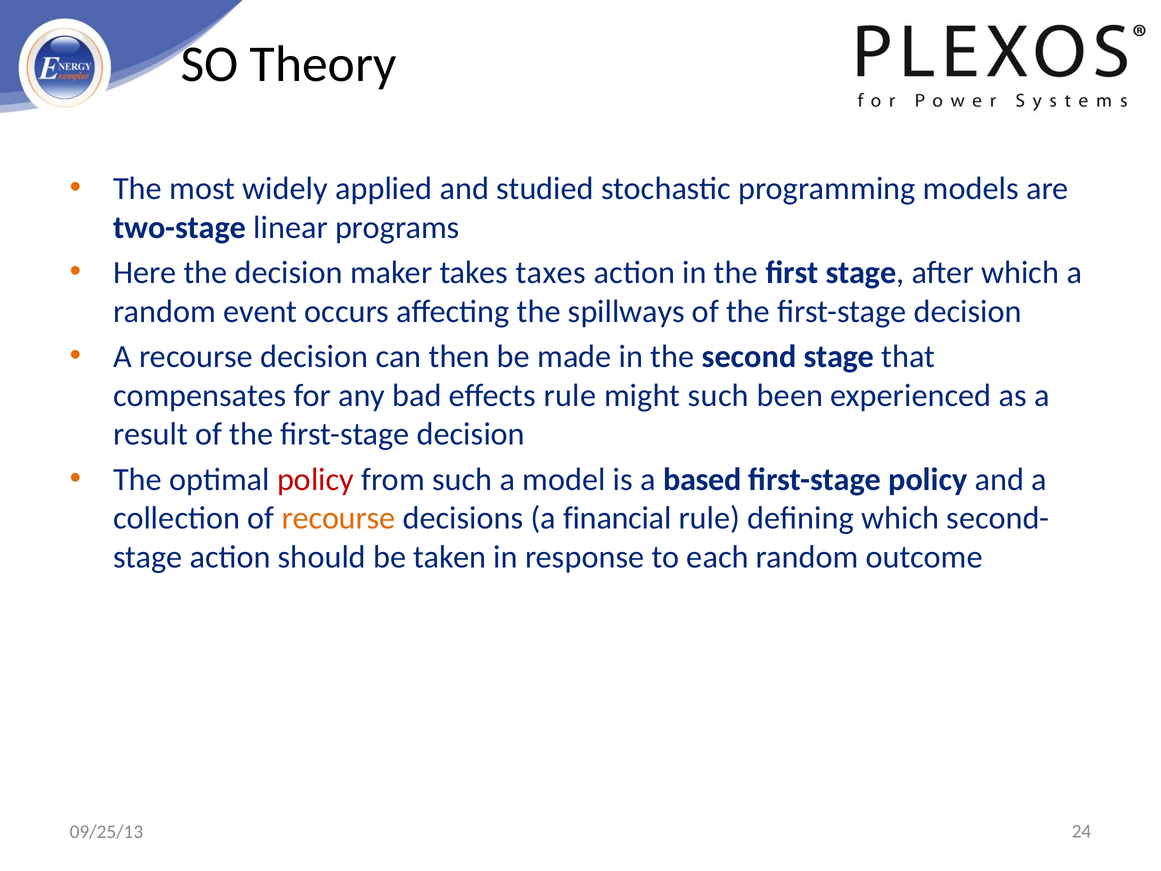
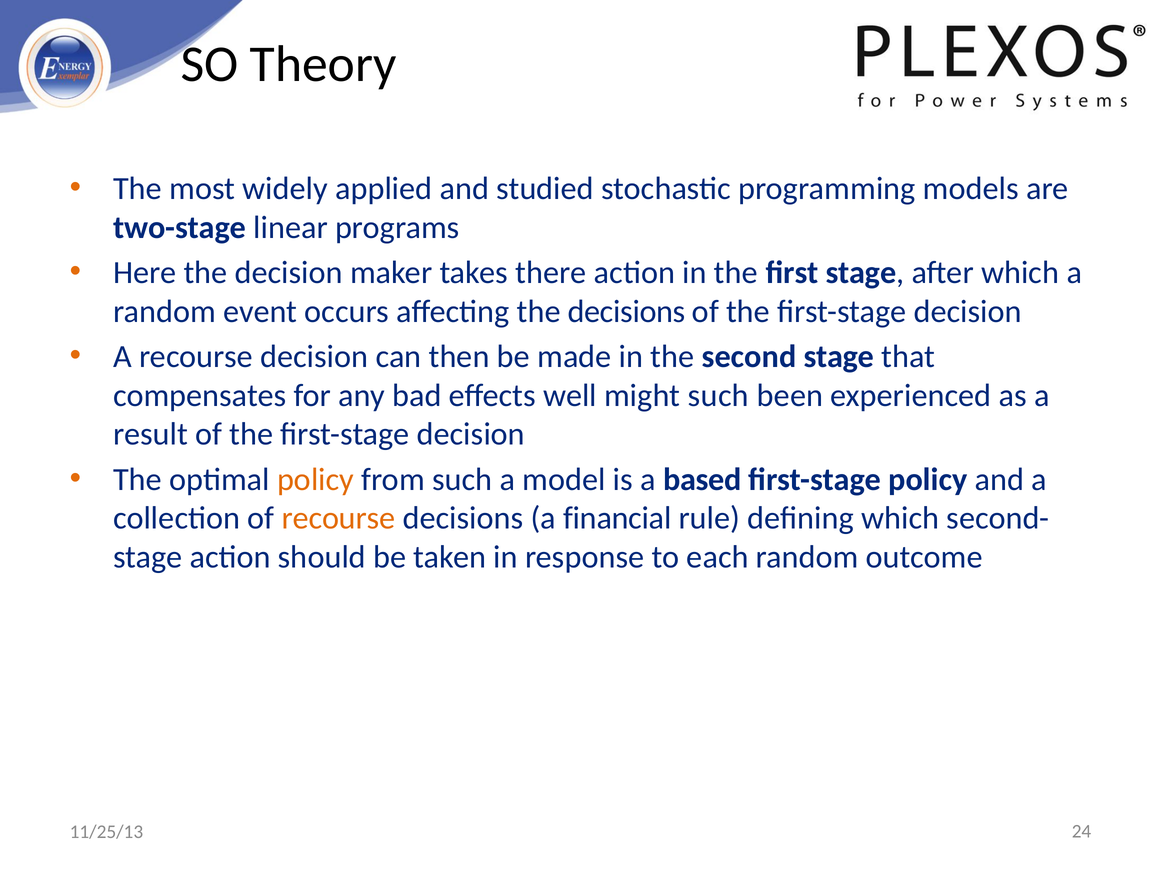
taxes: taxes -> there (551, 273)
the spillways: spillways -> decisions (627, 311)
effects rule: rule -> well (570, 395)
policy colour: red -> orange (316, 479)
09/25/13: 09/25/13 -> 11/25/13 (106, 832)
